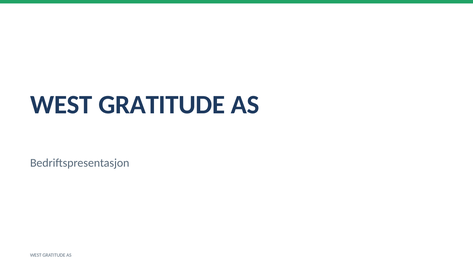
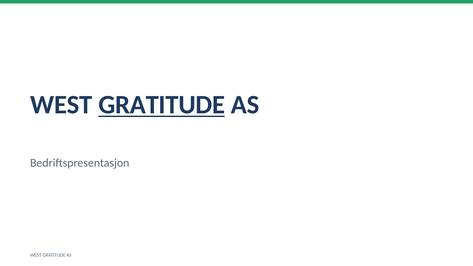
GRATITUDE underline: none -> present (162, 105)
